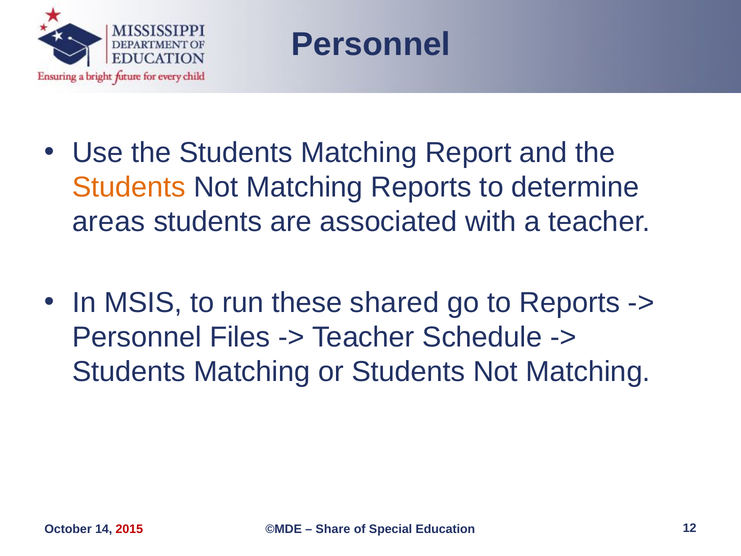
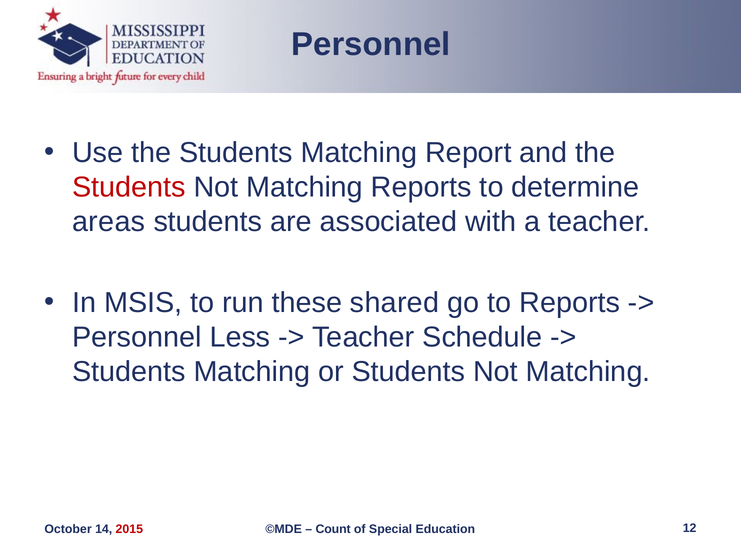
Students colour: orange -> red (129, 187)
Files: Files -> Less (240, 337)
Share: Share -> Count (333, 529)
